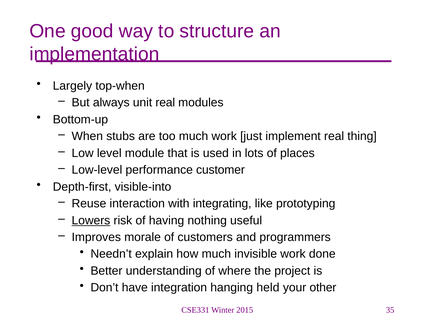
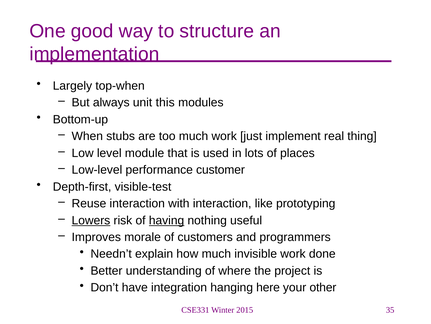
unit real: real -> this (165, 102)
visible-into: visible-into -> visible-test (143, 186)
with integrating: integrating -> interaction (222, 203)
having underline: none -> present (167, 220)
held: held -> here (268, 287)
